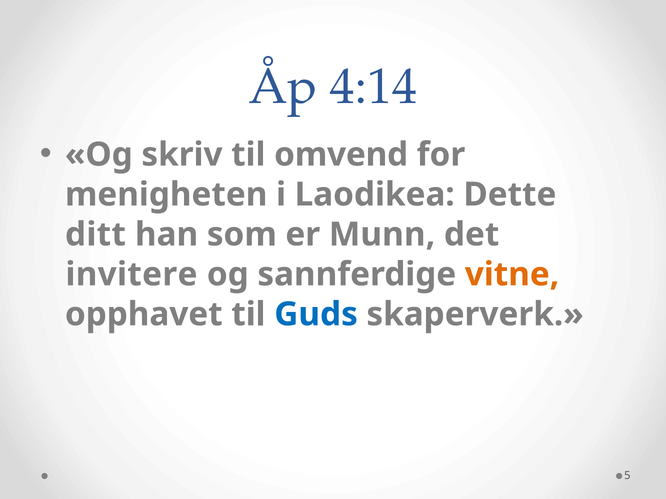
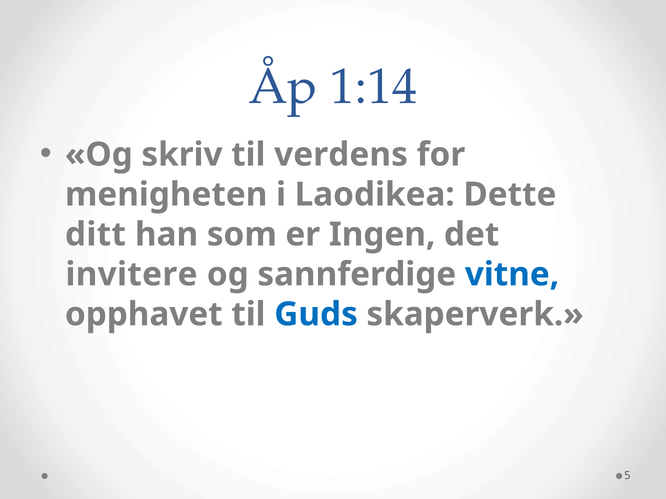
4:14: 4:14 -> 1:14 (374, 87)
omvend: omvend -> verdens (341, 155)
Munn: Munn -> Ingen (382, 235)
vitne colour: orange -> blue (512, 275)
